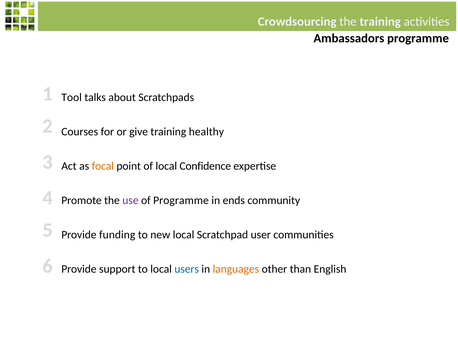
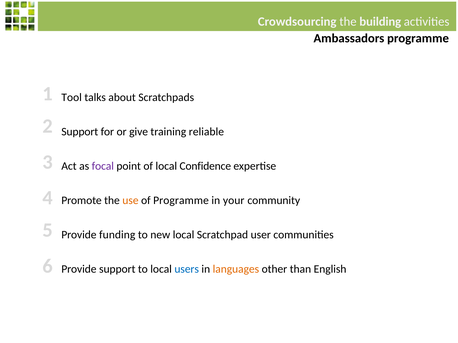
the training: training -> building (380, 22)
Courses: Courses -> Support (80, 132)
healthy: healthy -> reliable (206, 132)
focal colour: orange -> purple (103, 166)
use colour: purple -> orange (130, 201)
ends: ends -> your (234, 201)
